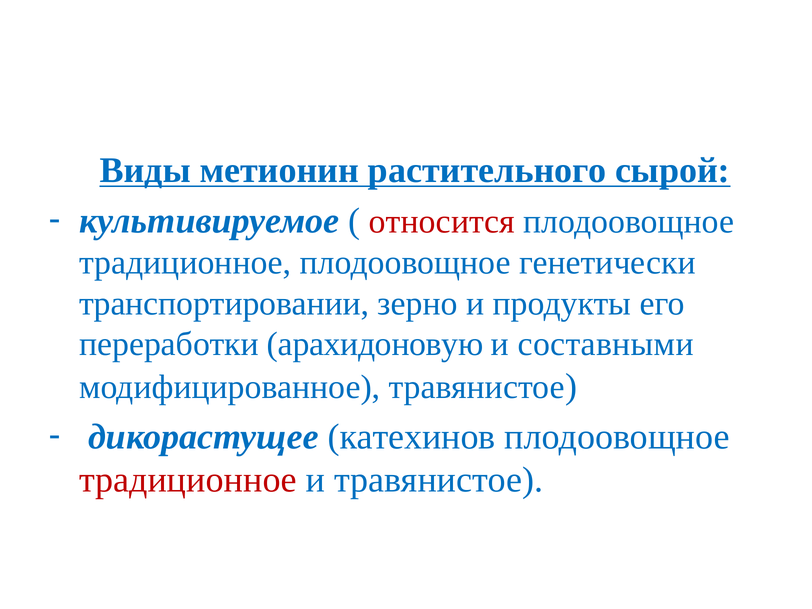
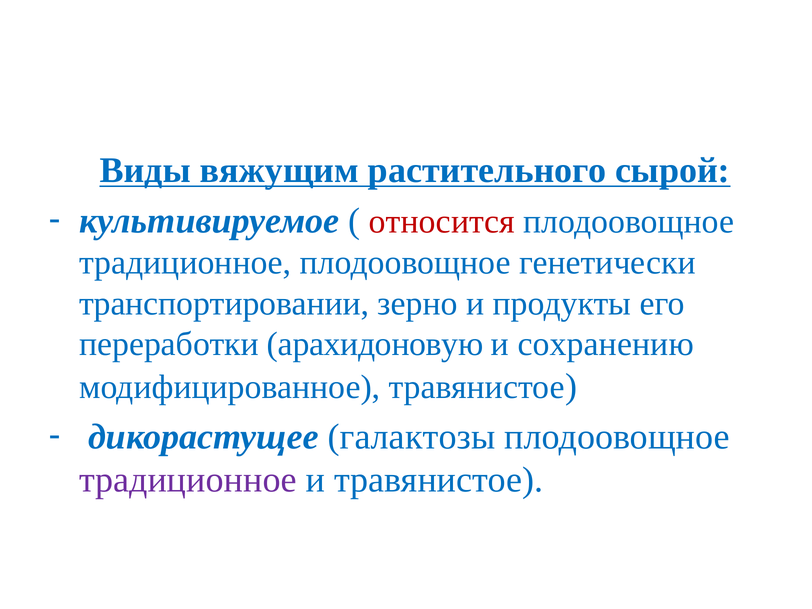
метионин: метионин -> вяжущим (279, 170)
составными: составными -> сохранению (606, 344)
катехинов: катехинов -> галактозы (411, 437)
традиционное colour: red -> purple (188, 480)
